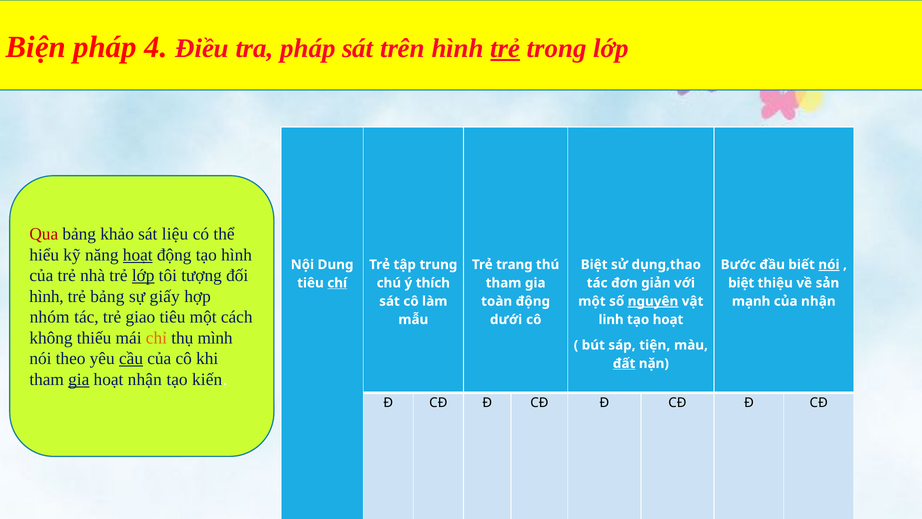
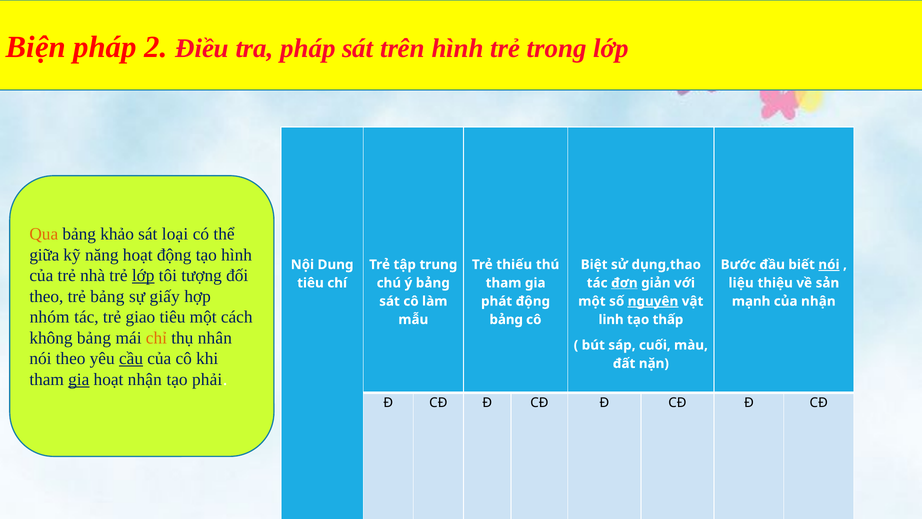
pháp 4: 4 -> 2 (156, 47)
trẻ underline: present -> none (505, 48)
Qua colour: red -> orange (44, 234)
liệu: liệu -> loại (175, 234)
hiểu: hiểu -> giữa (44, 255)
hoạt underline: present -> none (138, 255)
trang: trang -> thiếu (514, 264)
chí underline: present -> none (337, 283)
ý thích: thích -> bảng (433, 283)
đơn underline: none -> present (624, 283)
biệt: biệt -> liệu (741, 283)
hình: hình -> theo (46, 296)
toàn: toàn -> phát (497, 301)
dưới: dưới -> bảng (506, 319)
tạo hoạt: hoạt -> thấp (668, 319)
không thiếu: thiếu -> bảng (94, 338)
mình: mình -> nhân (215, 338)
tiện: tiện -> cuối (655, 345)
đất underline: present -> none (624, 363)
kiến: kiến -> phải (207, 379)
